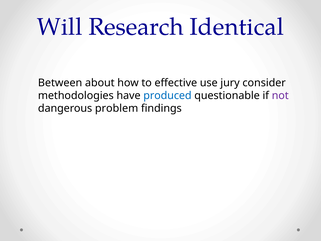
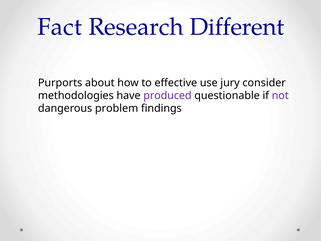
Will: Will -> Fact (60, 27)
Identical: Identical -> Different (237, 27)
Between: Between -> Purports (60, 83)
produced colour: blue -> purple (167, 95)
